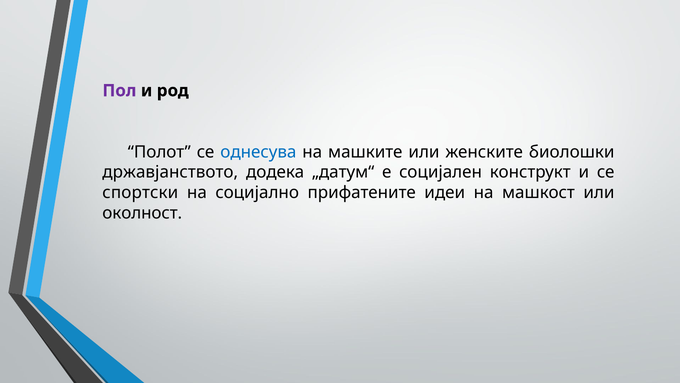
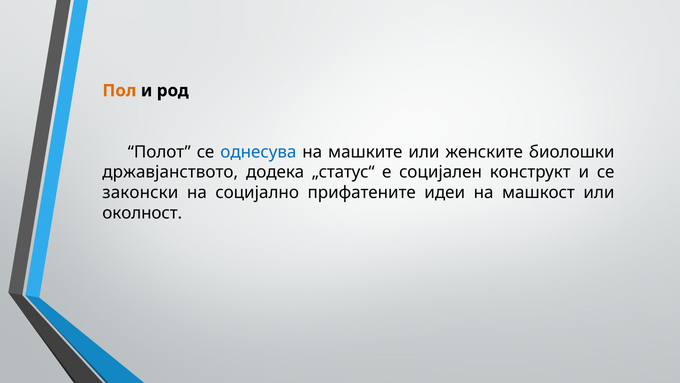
Пол colour: purple -> orange (119, 91)
„датум“: „датум“ -> „статус“ (343, 172)
спортски: спортски -> законски (140, 193)
